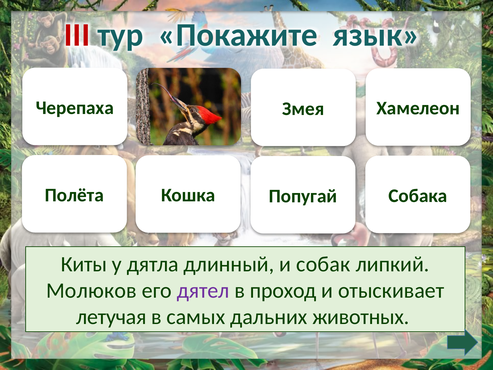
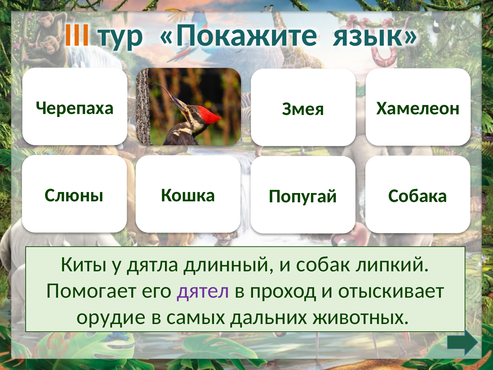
III colour: red -> orange (77, 35)
Полёта: Полёта -> Слюны (74, 195)
Молюков: Молюков -> Помогает (91, 290)
летучая: летучая -> орудие (111, 317)
